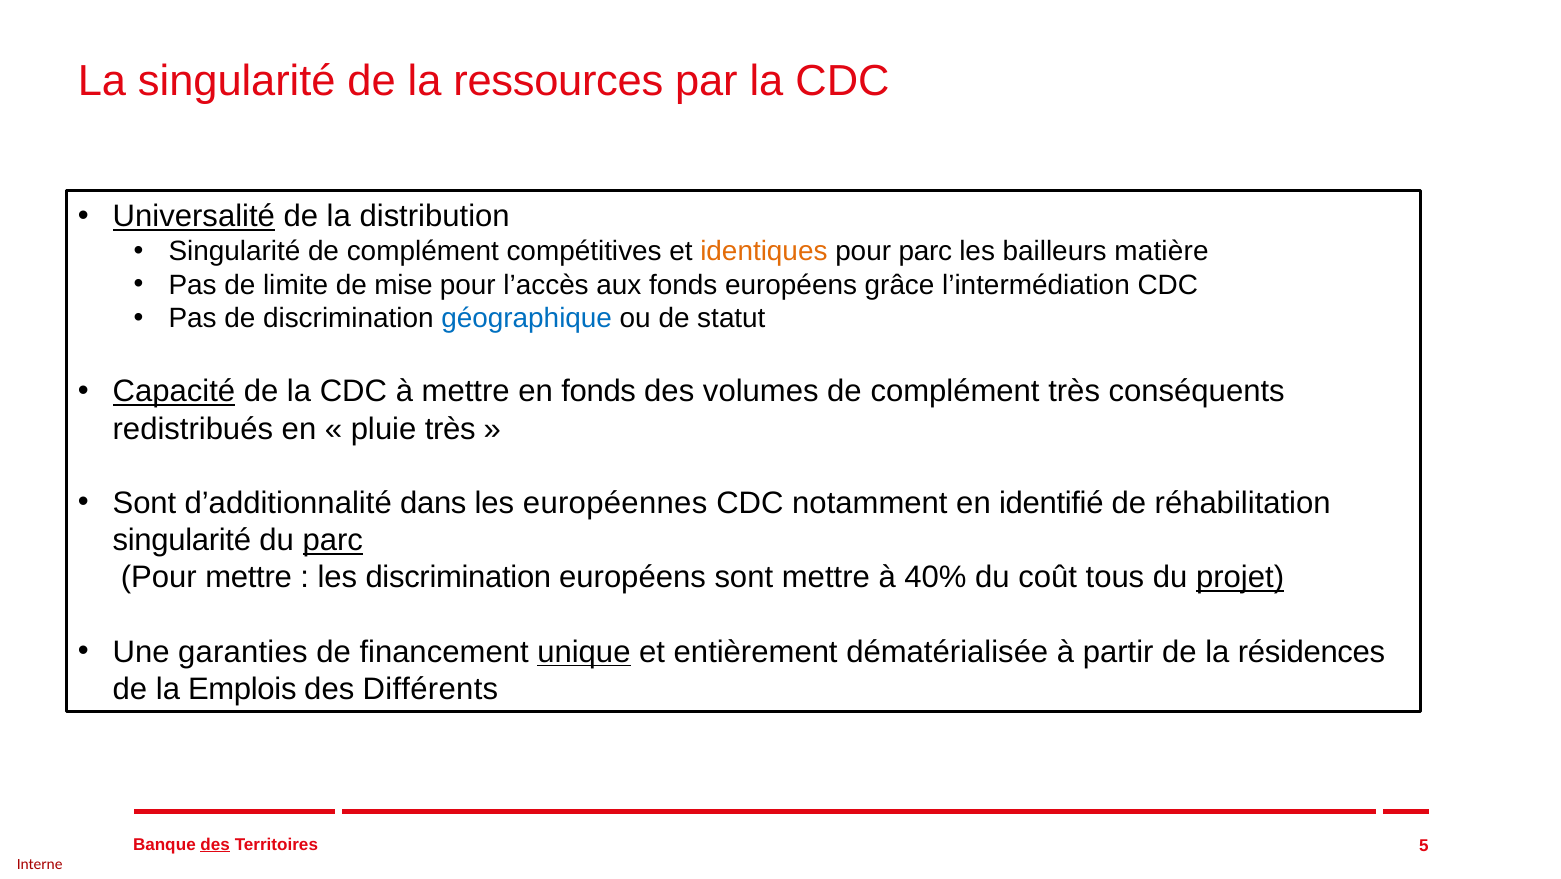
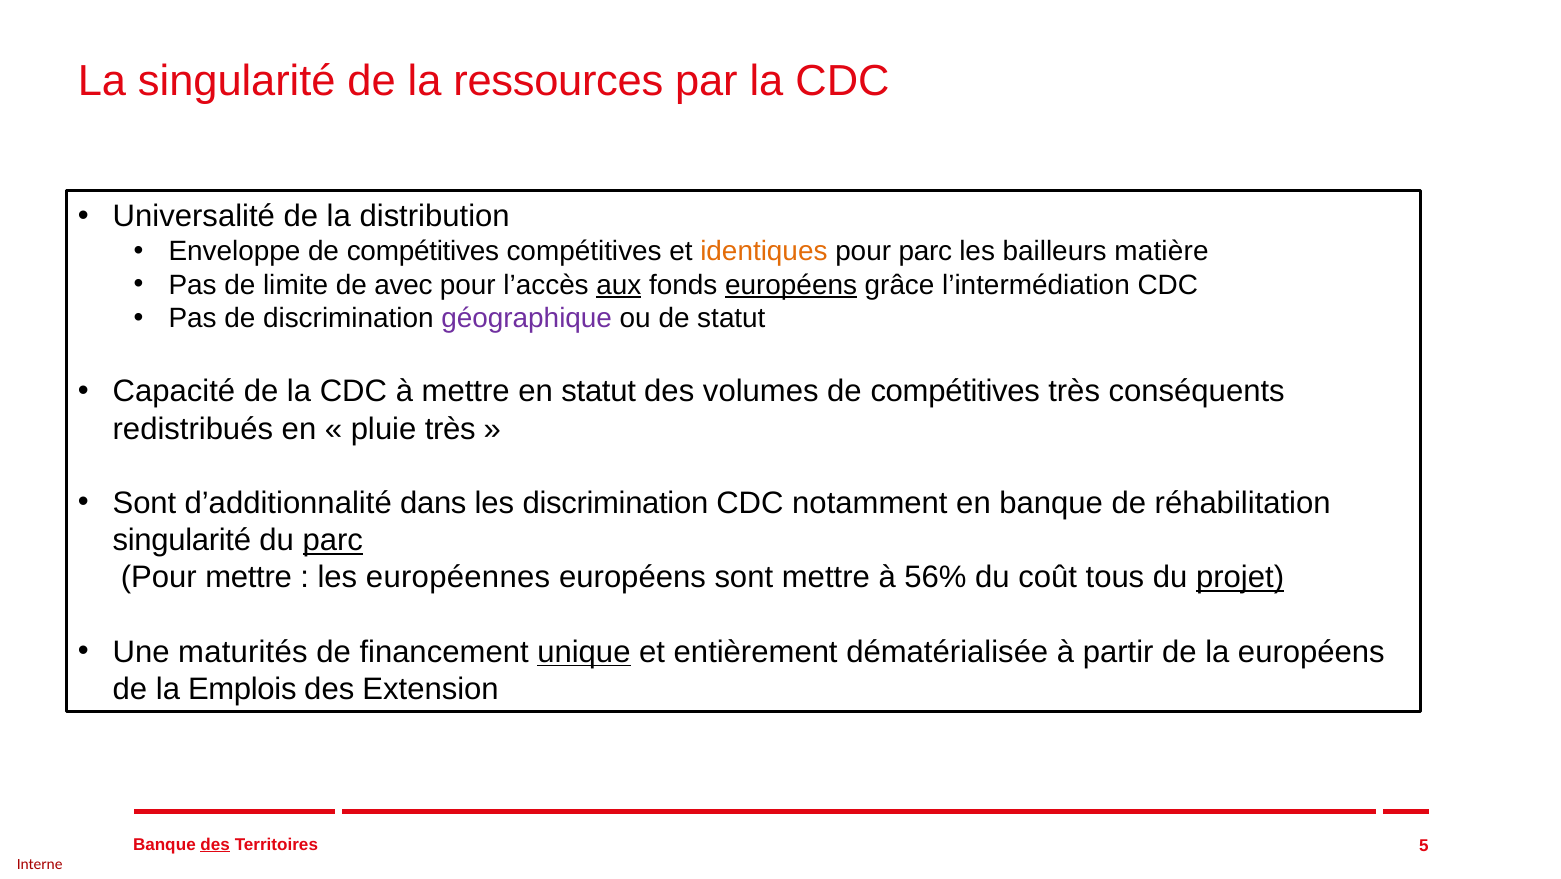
Universalité underline: present -> none (194, 217)
Singularité: Singularité -> Enveloppe (234, 252)
complément: complément -> compétitives (423, 252)
mise: mise -> avec (403, 285)
aux underline: none -> present (619, 285)
européens underline: none -> present (791, 285)
géographique colour: blue -> purple (527, 319)
Capacité underline: present -> none (174, 392)
en fonds: fonds -> statut (599, 392)
volumes de complément: complément -> compétitives (955, 392)
les européennes: européennes -> discrimination (615, 503)
en identifié: identifié -> banque (1051, 503)
les discrimination: discrimination -> européennes (458, 578)
40%: 40% -> 56% (935, 578)
garanties: garanties -> maturités (243, 652)
la résidences: résidences -> européens (1311, 652)
Différents: Différents -> Extension (431, 690)
